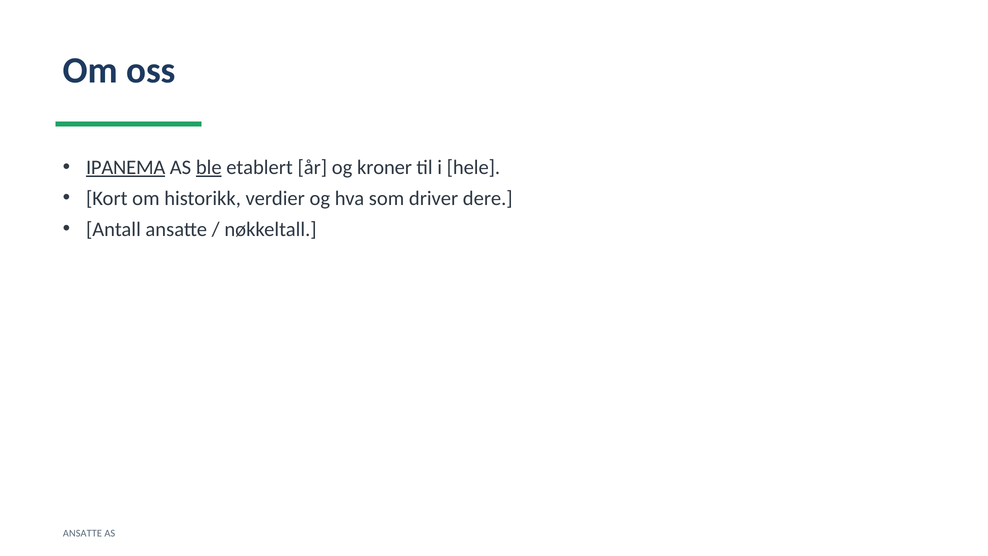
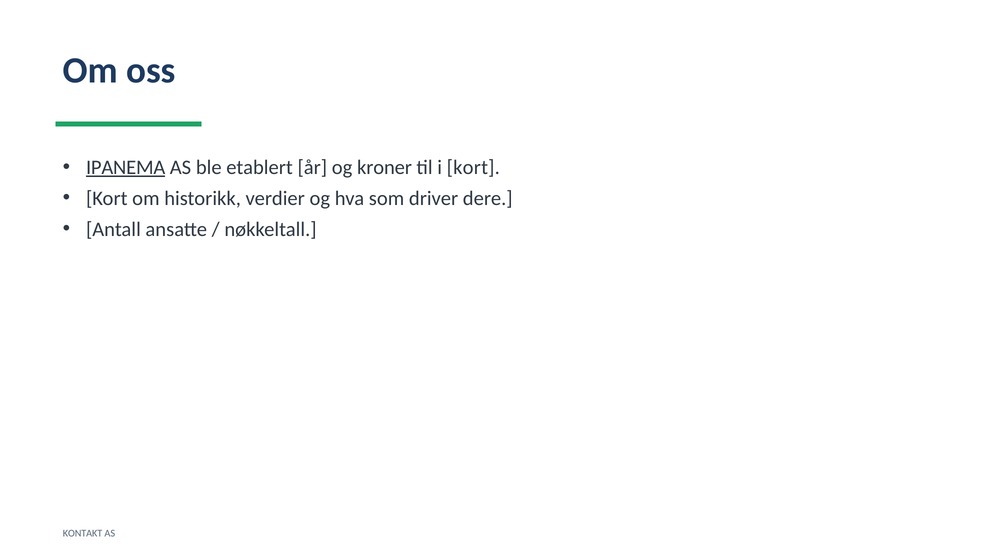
ble underline: present -> none (209, 167)
i hele: hele -> kort (473, 167)
ANSATTE: ANSATTE -> KONTAKT (83, 533)
